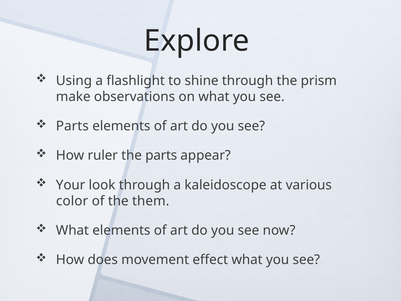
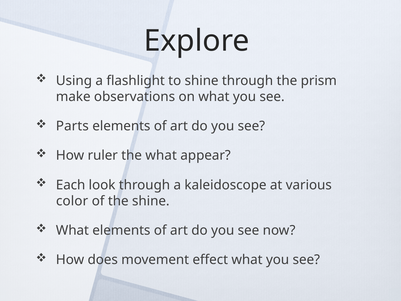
the parts: parts -> what (161, 155)
Your: Your -> Each (71, 185)
the them: them -> shine (151, 201)
